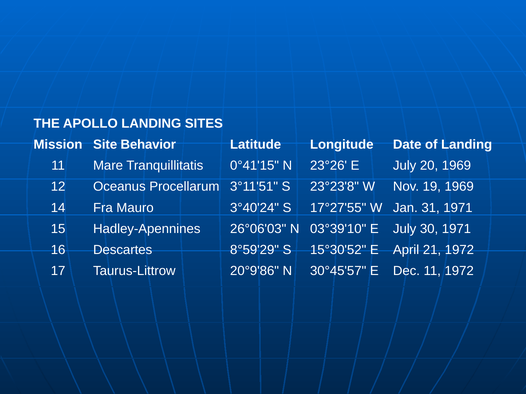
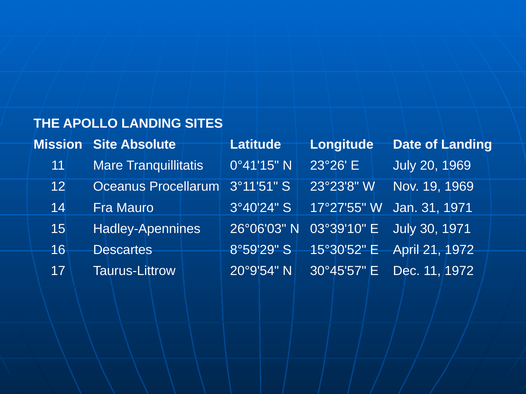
Behavior: Behavior -> Absolute (148, 145)
20°9'86: 20°9'86 -> 20°9'54 (255, 271)
